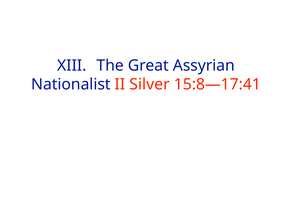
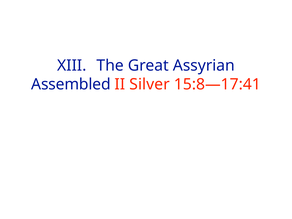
Nationalist: Nationalist -> Assembled (71, 84)
